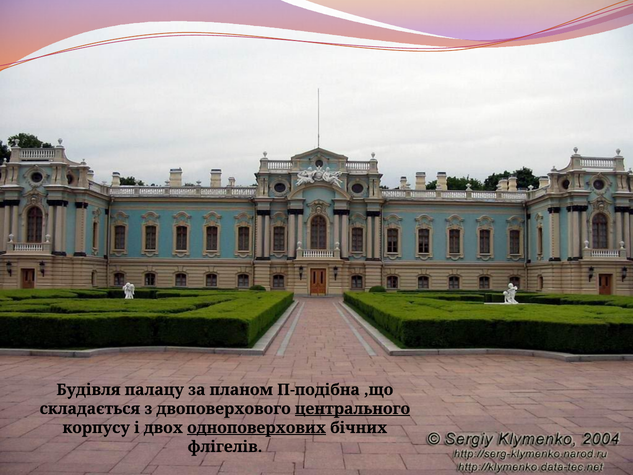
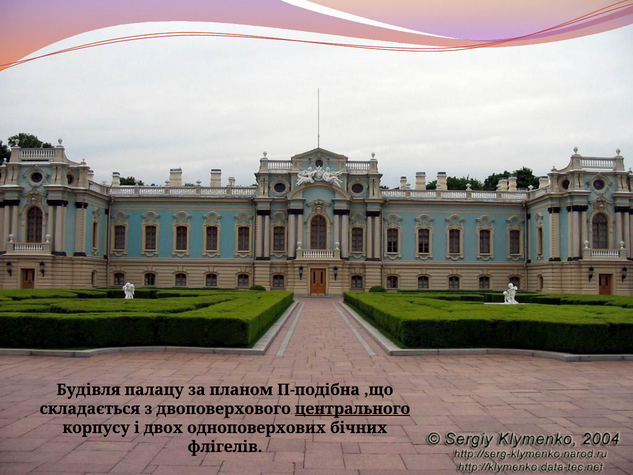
одноповерхових underline: present -> none (257, 428)
